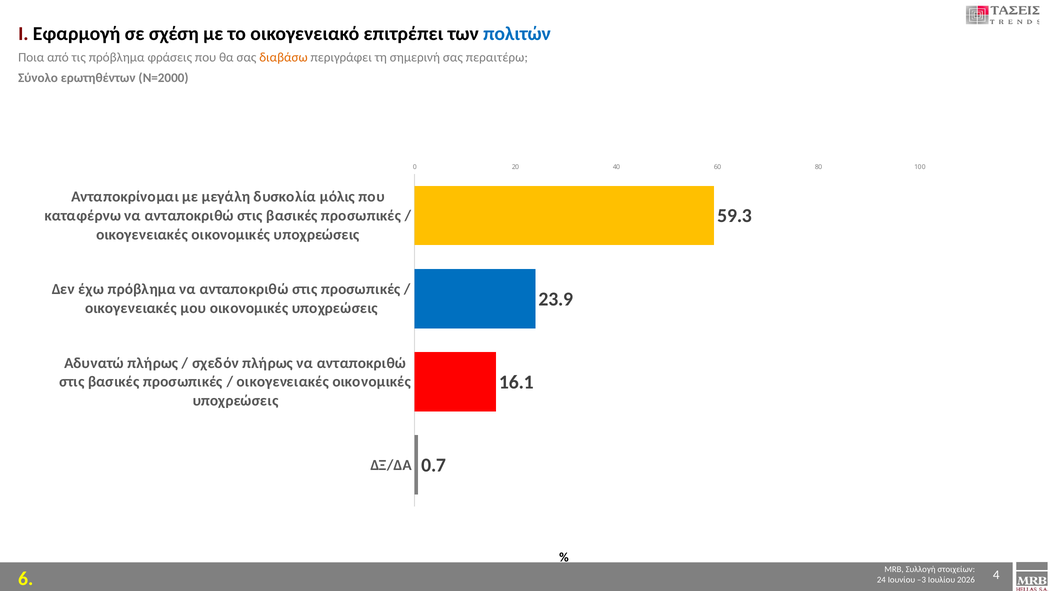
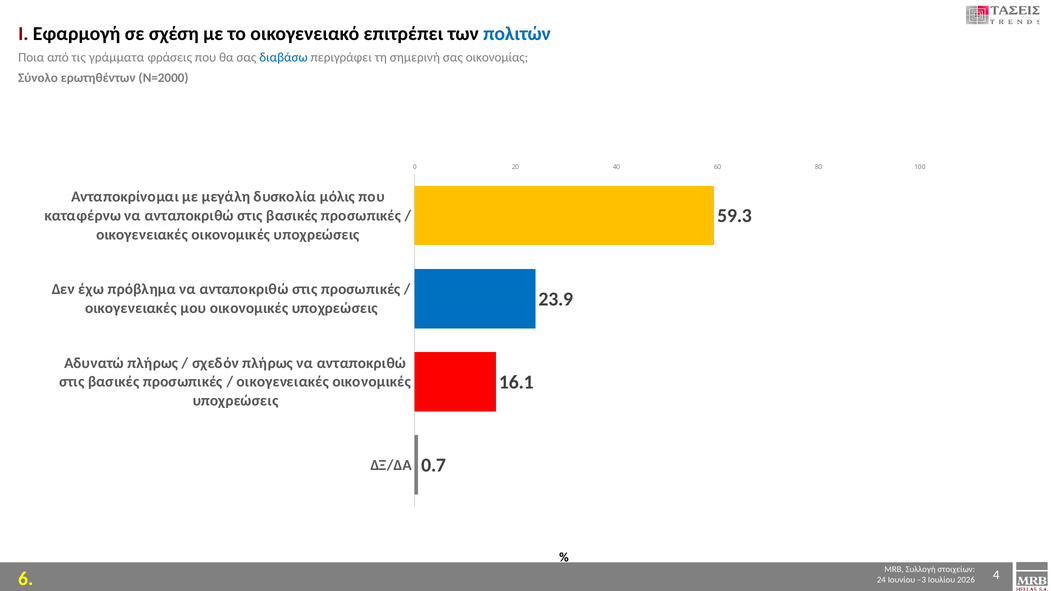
τις πρόβλημα: πρόβλημα -> γράμματα (117, 58)
διαβάσω colour: orange -> blue (283, 58)
περαιτέρω: περαιτέρω -> οικονομίας (497, 58)
